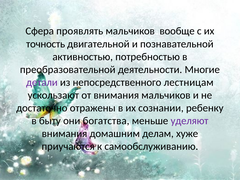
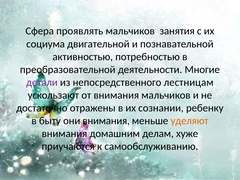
вообще: вообще -> занятия (177, 31)
точность: точность -> социума (46, 44)
они богатства: богатства -> внимания (106, 121)
уделяют colour: purple -> orange (190, 121)
